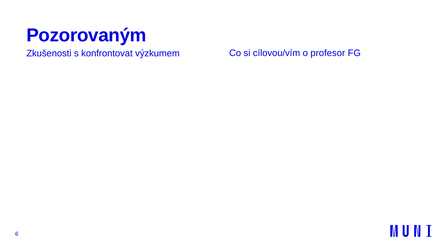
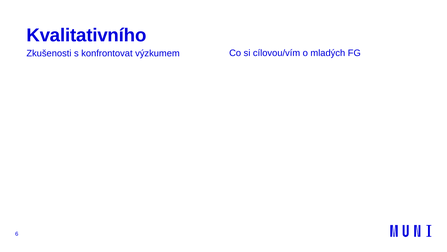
Pozorovaným: Pozorovaným -> Kvalitativního (86, 35)
profesor: profesor -> mladých (328, 53)
